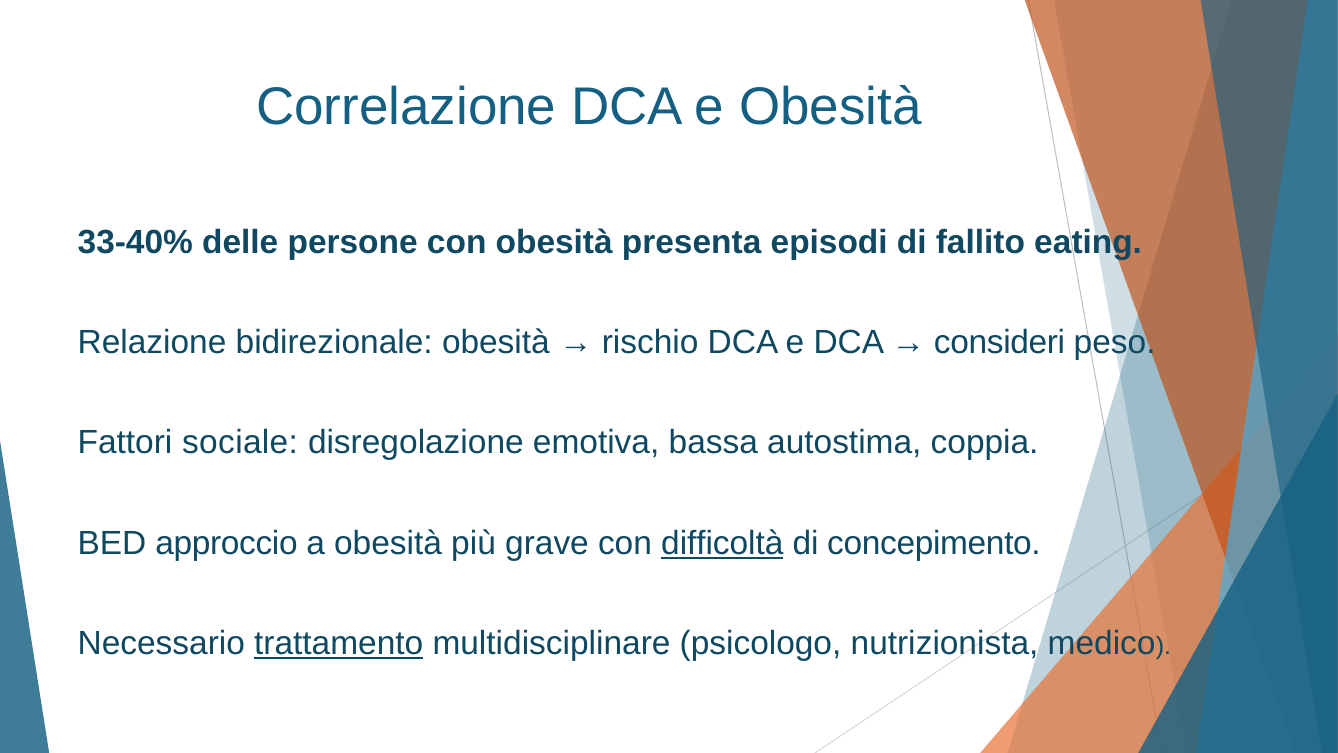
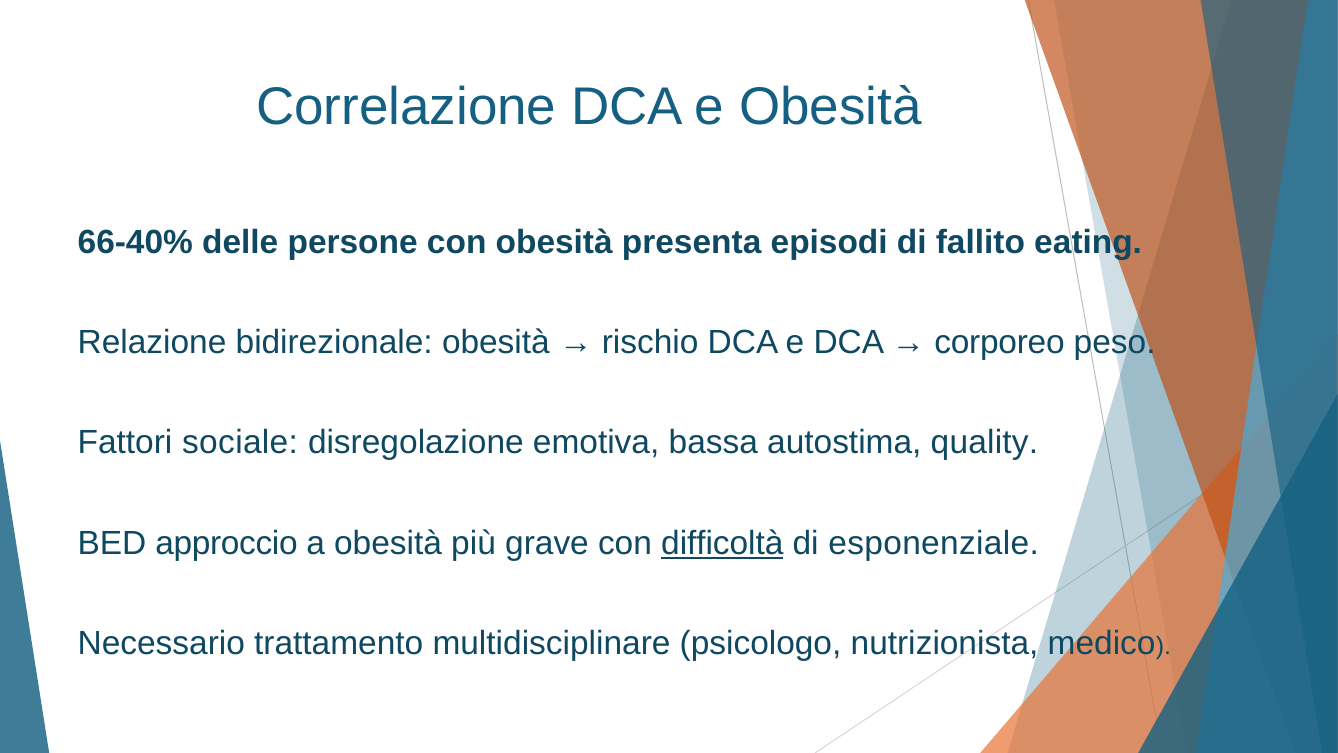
33-40%: 33-40% -> 66-40% (135, 242)
consideri: consideri -> corporeo (1000, 342)
coppia: coppia -> quality (984, 443)
concepimento: concepimento -> esponenziale (934, 543)
trattamento underline: present -> none (339, 643)
